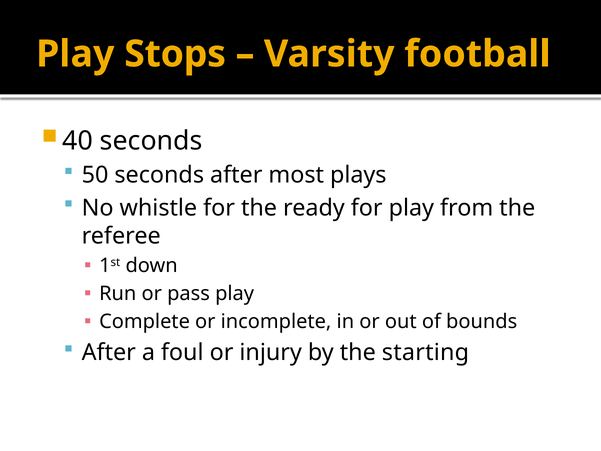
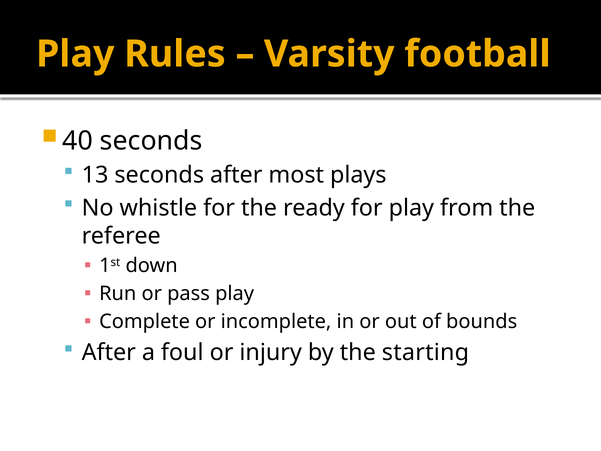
Stops: Stops -> Rules (175, 54)
50: 50 -> 13 (95, 175)
